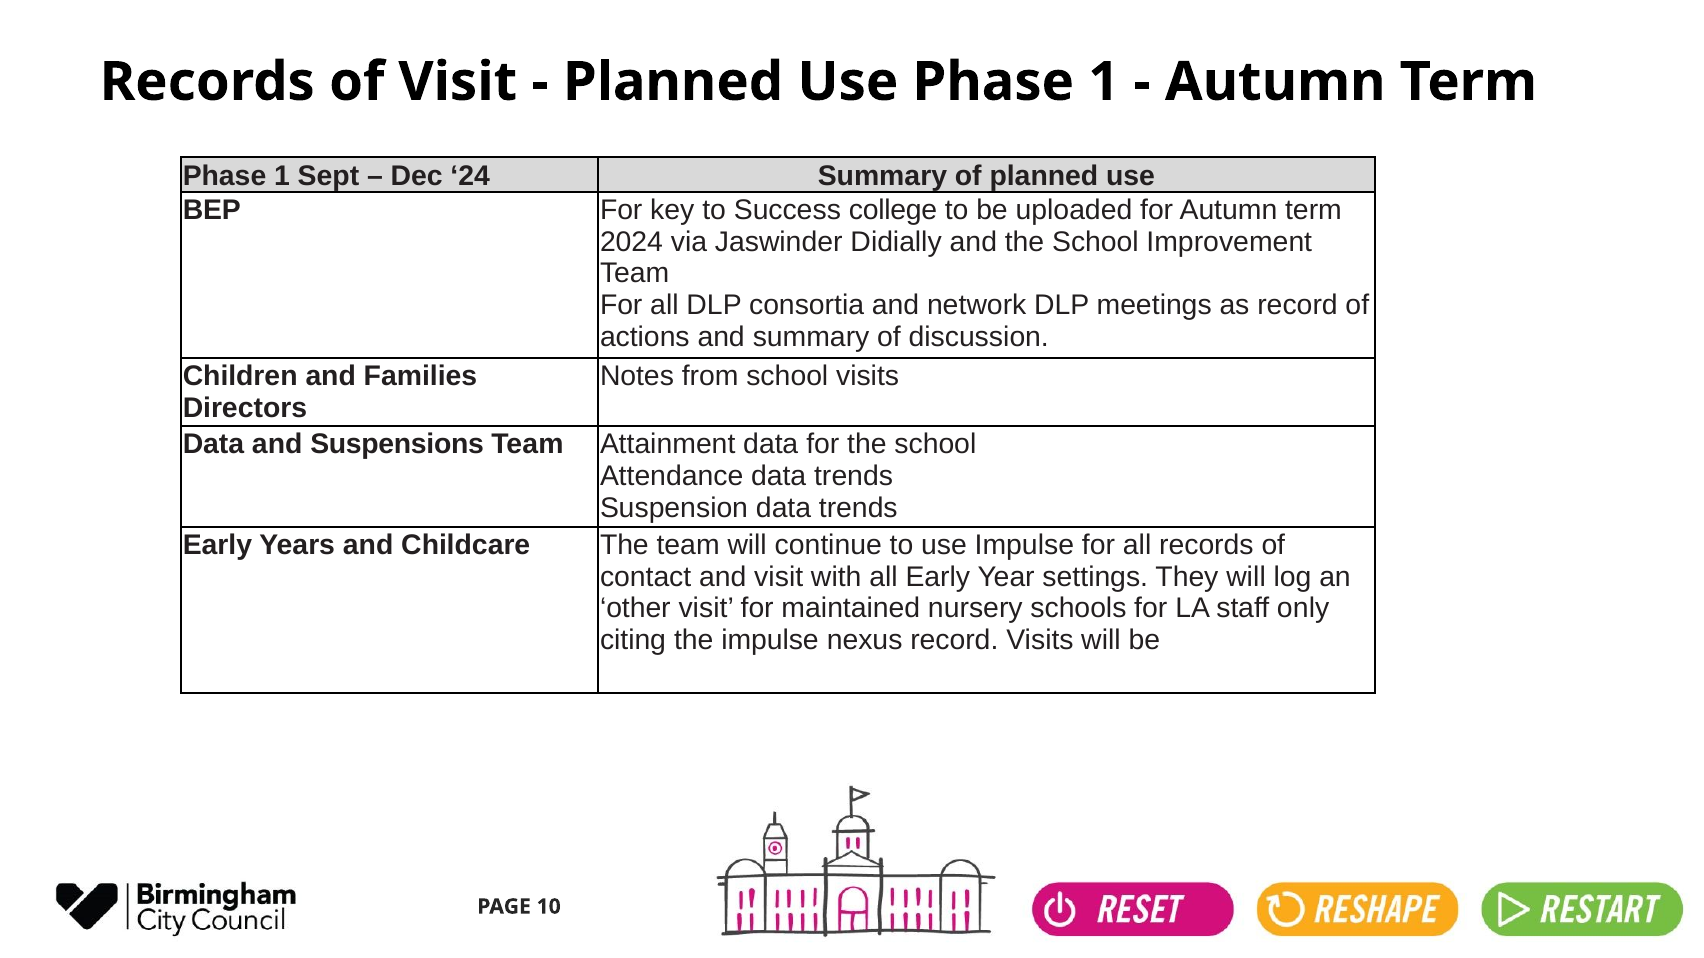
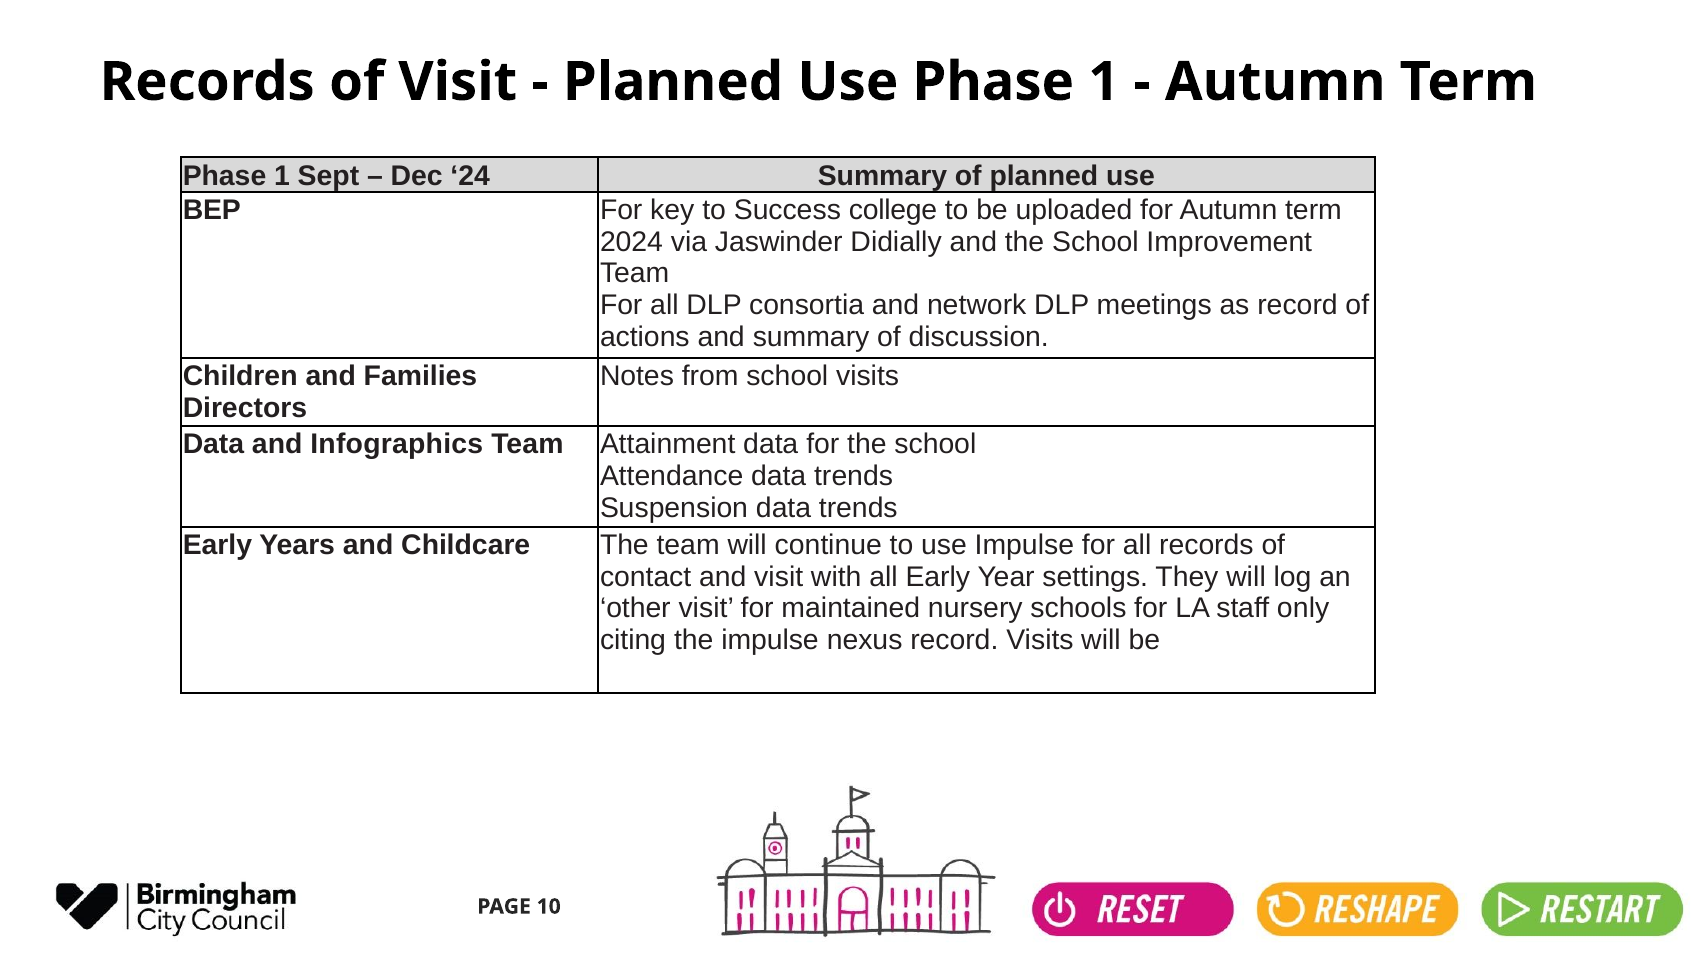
Suspensions: Suspensions -> Infographics (397, 444)
